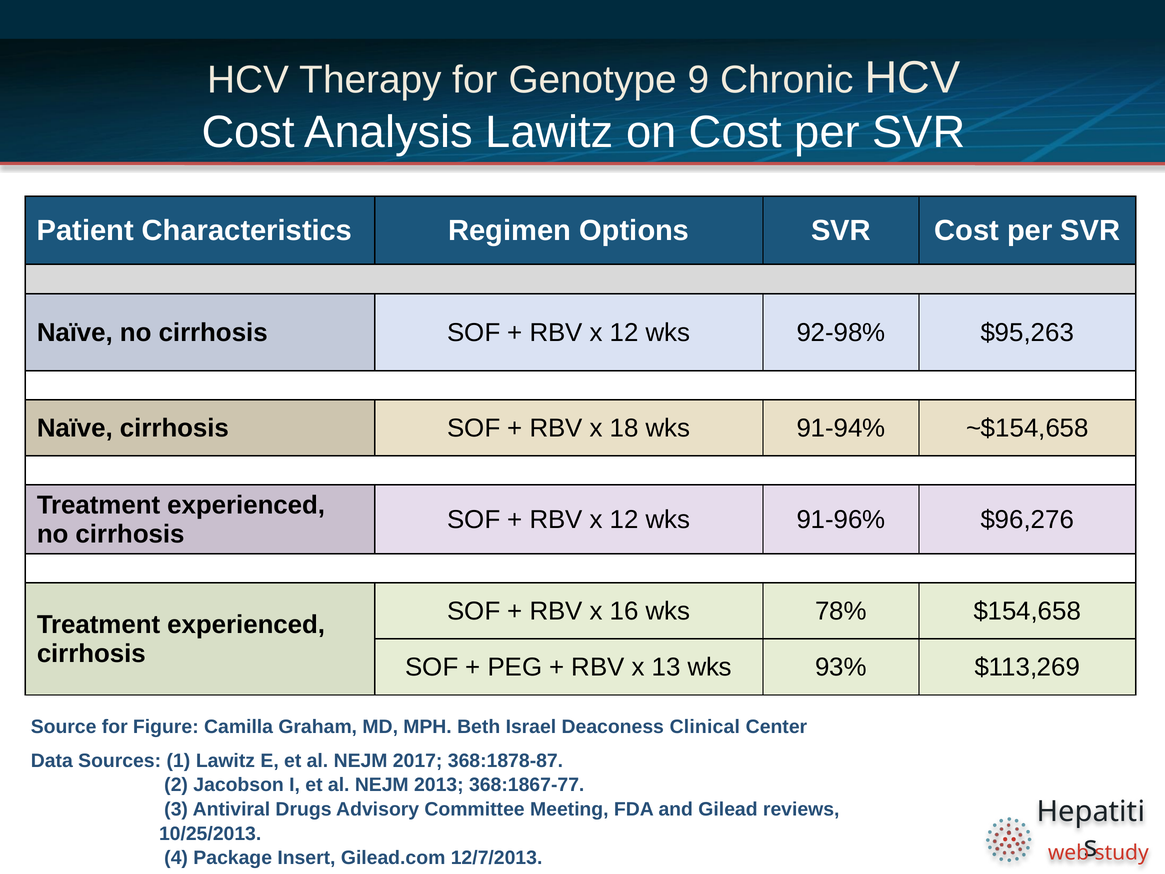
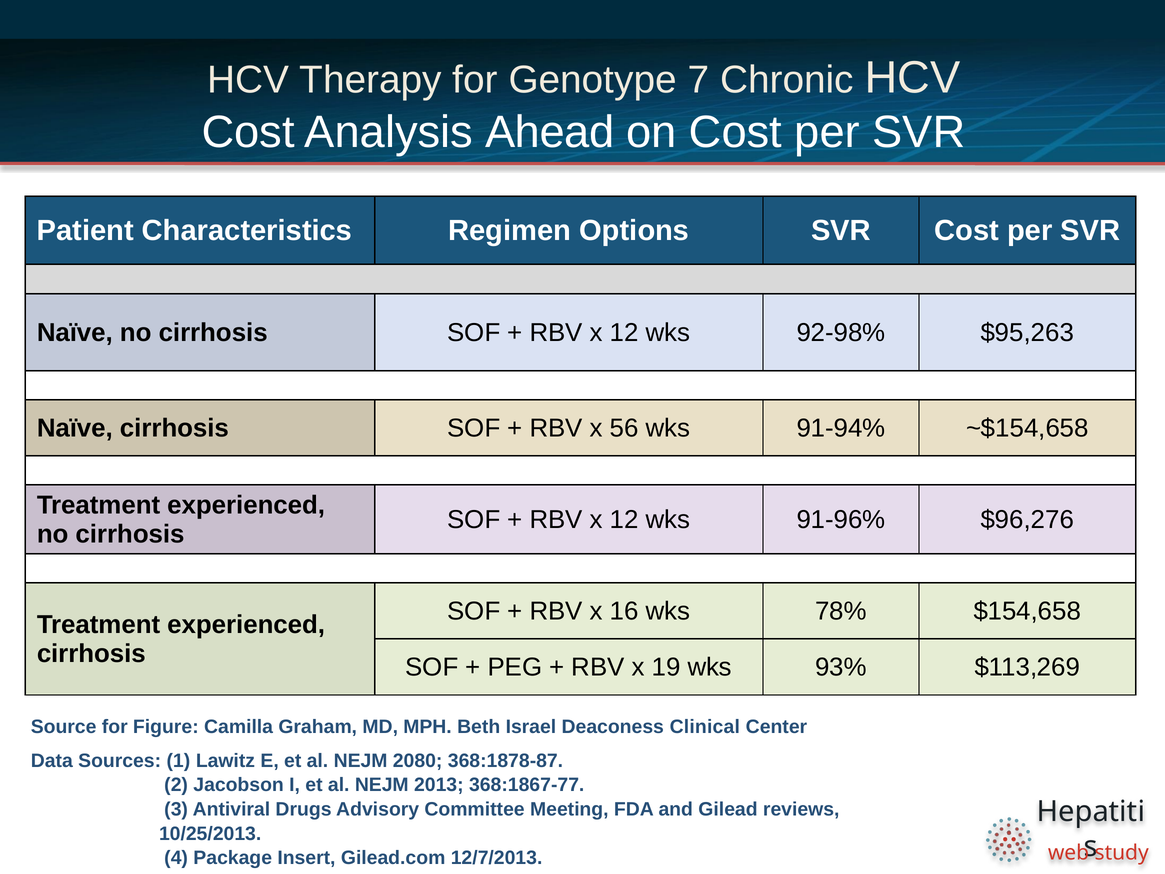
9: 9 -> 7 (698, 80)
Analysis Lawitz: Lawitz -> Ahead (550, 132)
18: 18 -> 56 (624, 428)
13: 13 -> 19 (666, 667)
2017: 2017 -> 2080 (418, 761)
